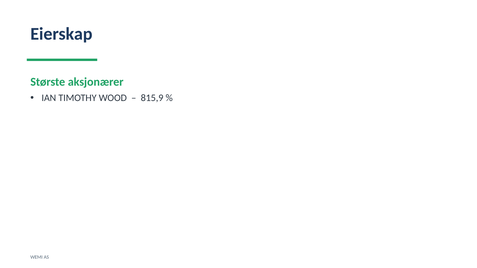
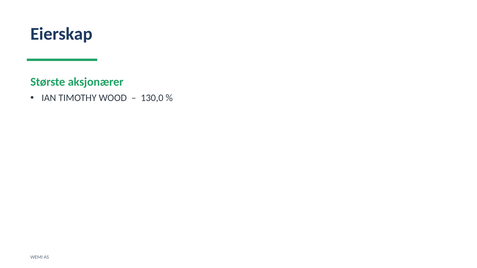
815,9: 815,9 -> 130,0 (152, 98)
